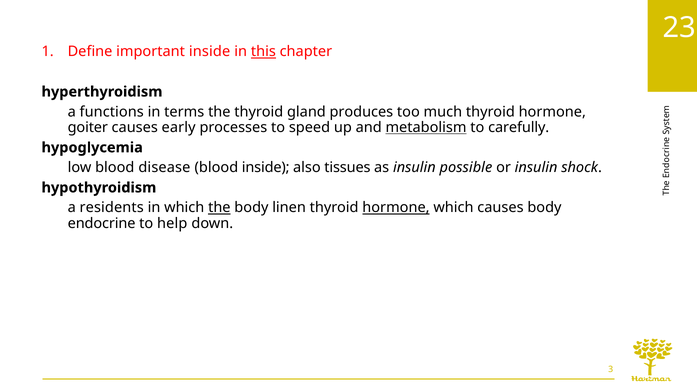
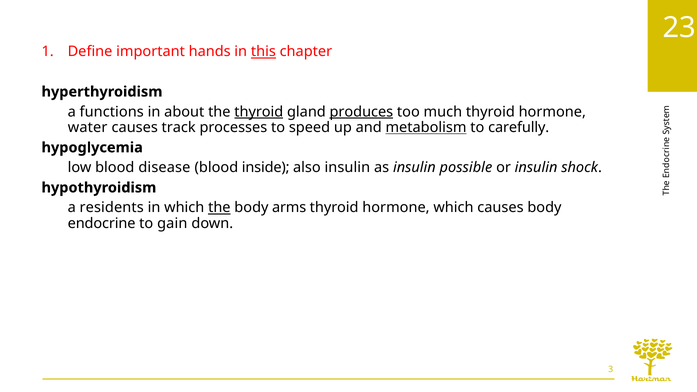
important inside: inside -> hands (210, 52)
terms: terms -> about (184, 112)
thyroid underline: none -> present (259, 112)
produces underline: none -> present (361, 112)
goiter: goiter -> water (88, 128)
early: early -> track (179, 128)
also tissues: tissues -> insulin (347, 168)
linen: linen -> arms (289, 208)
hormone underline: present -> none (396, 208)
help: help -> gain (172, 223)
